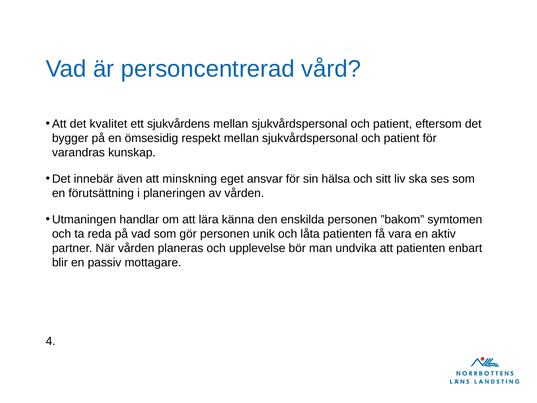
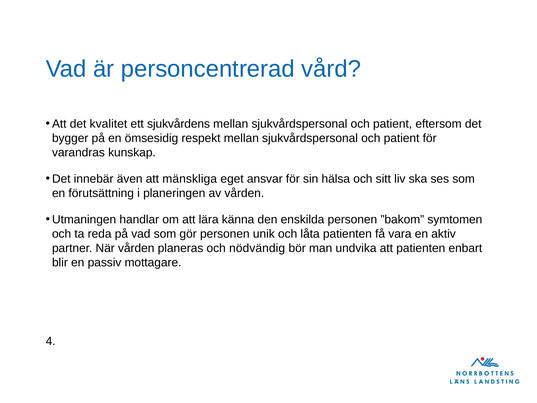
minskning: minskning -> mänskliga (190, 179)
upplevelse: upplevelse -> nödvändig (257, 248)
